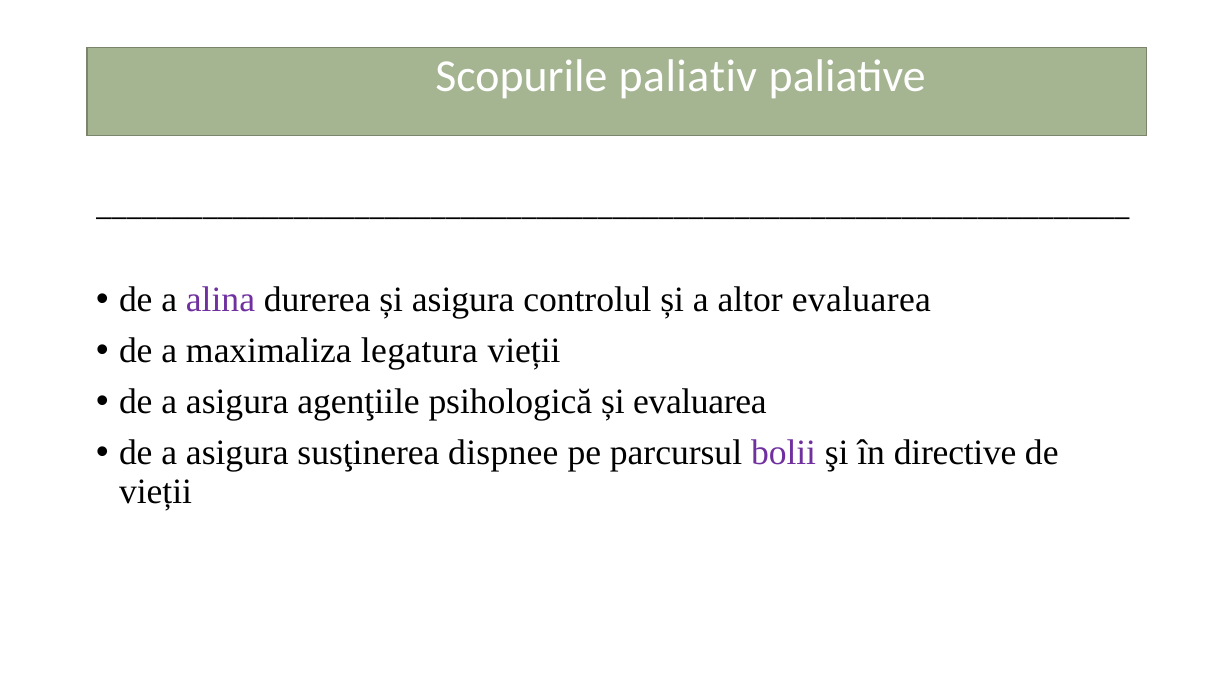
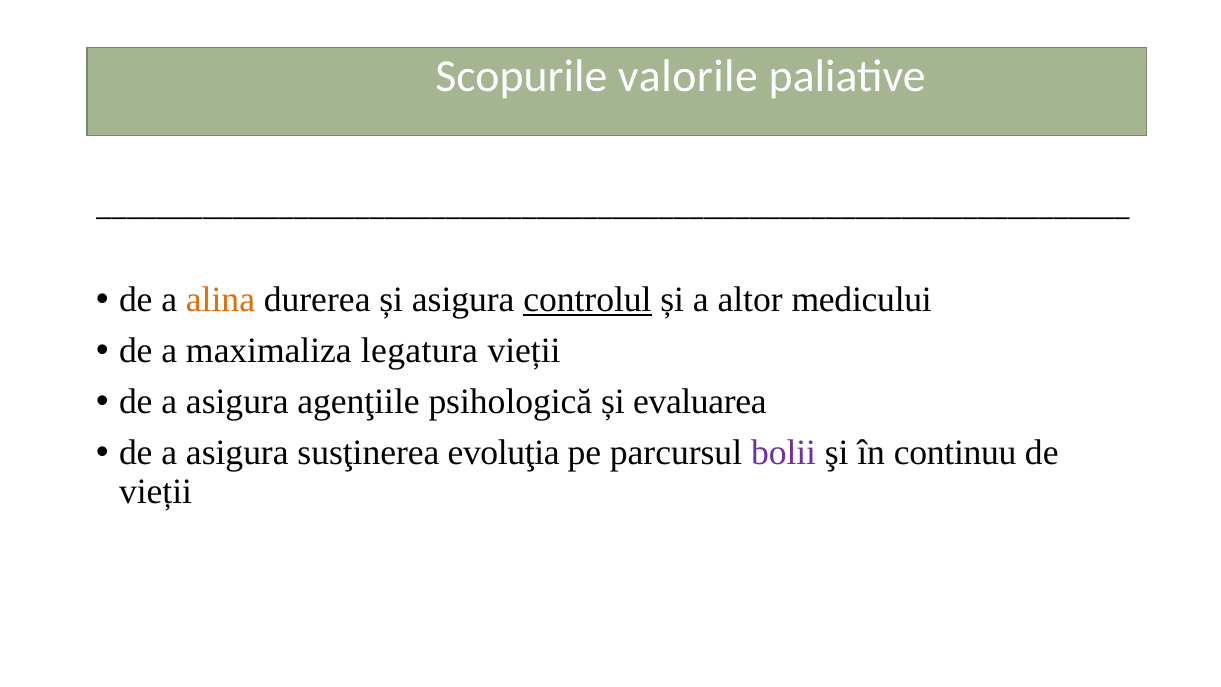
paliativ: paliativ -> valorile (688, 77)
alina colour: purple -> orange (221, 300)
controlul underline: none -> present (587, 300)
altor evaluarea: evaluarea -> medicului (862, 300)
dispnee: dispnee -> evoluţia (504, 453)
directive: directive -> continuu (955, 453)
